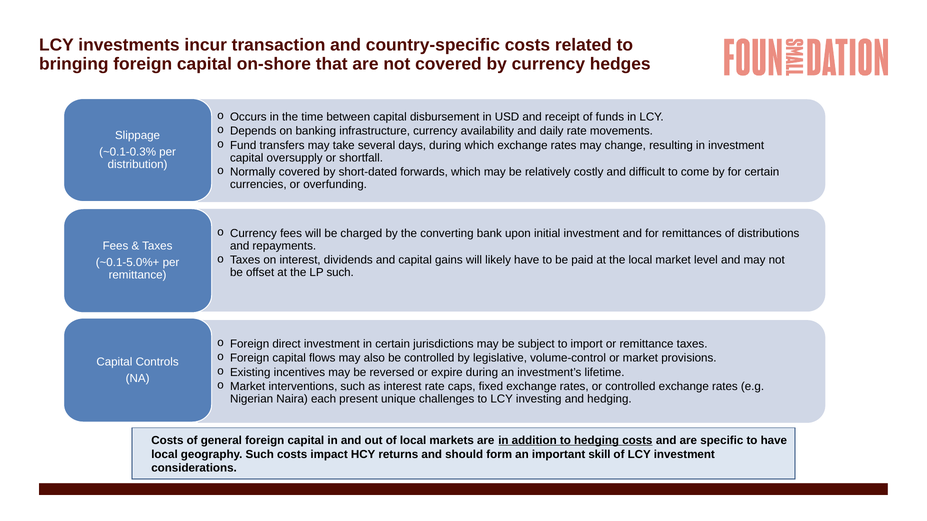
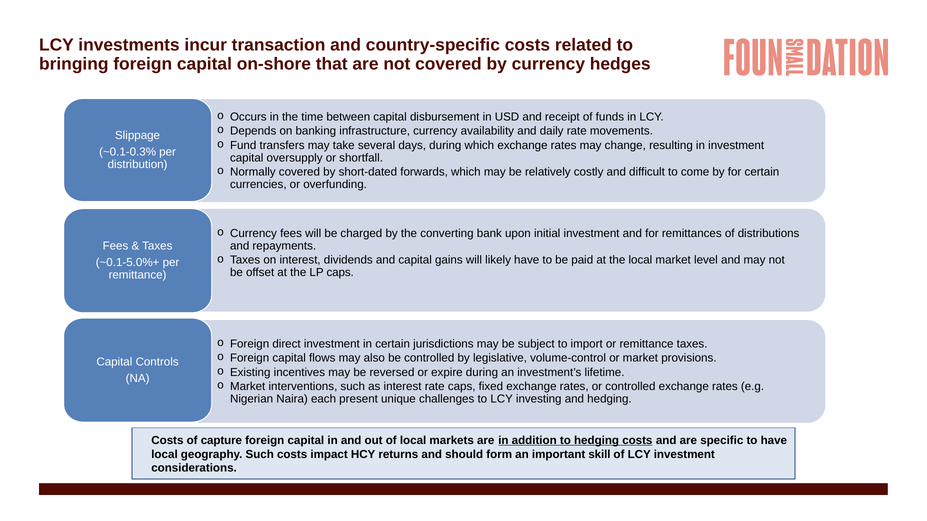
LP such: such -> caps (340, 273)
general: general -> capture (221, 441)
